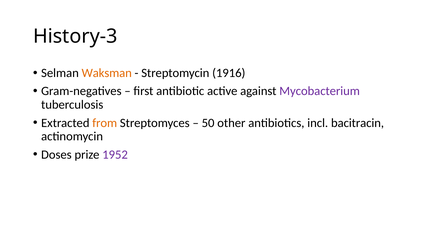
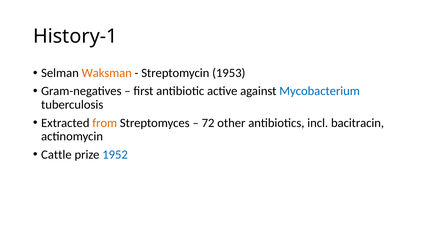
History-3: History-3 -> History-1 (75, 36)
1916: 1916 -> 1953 (229, 73)
Mycobacterium colour: purple -> blue (320, 91)
50: 50 -> 72 (208, 123)
Doses: Doses -> Cattle (56, 155)
1952 colour: purple -> blue (115, 155)
